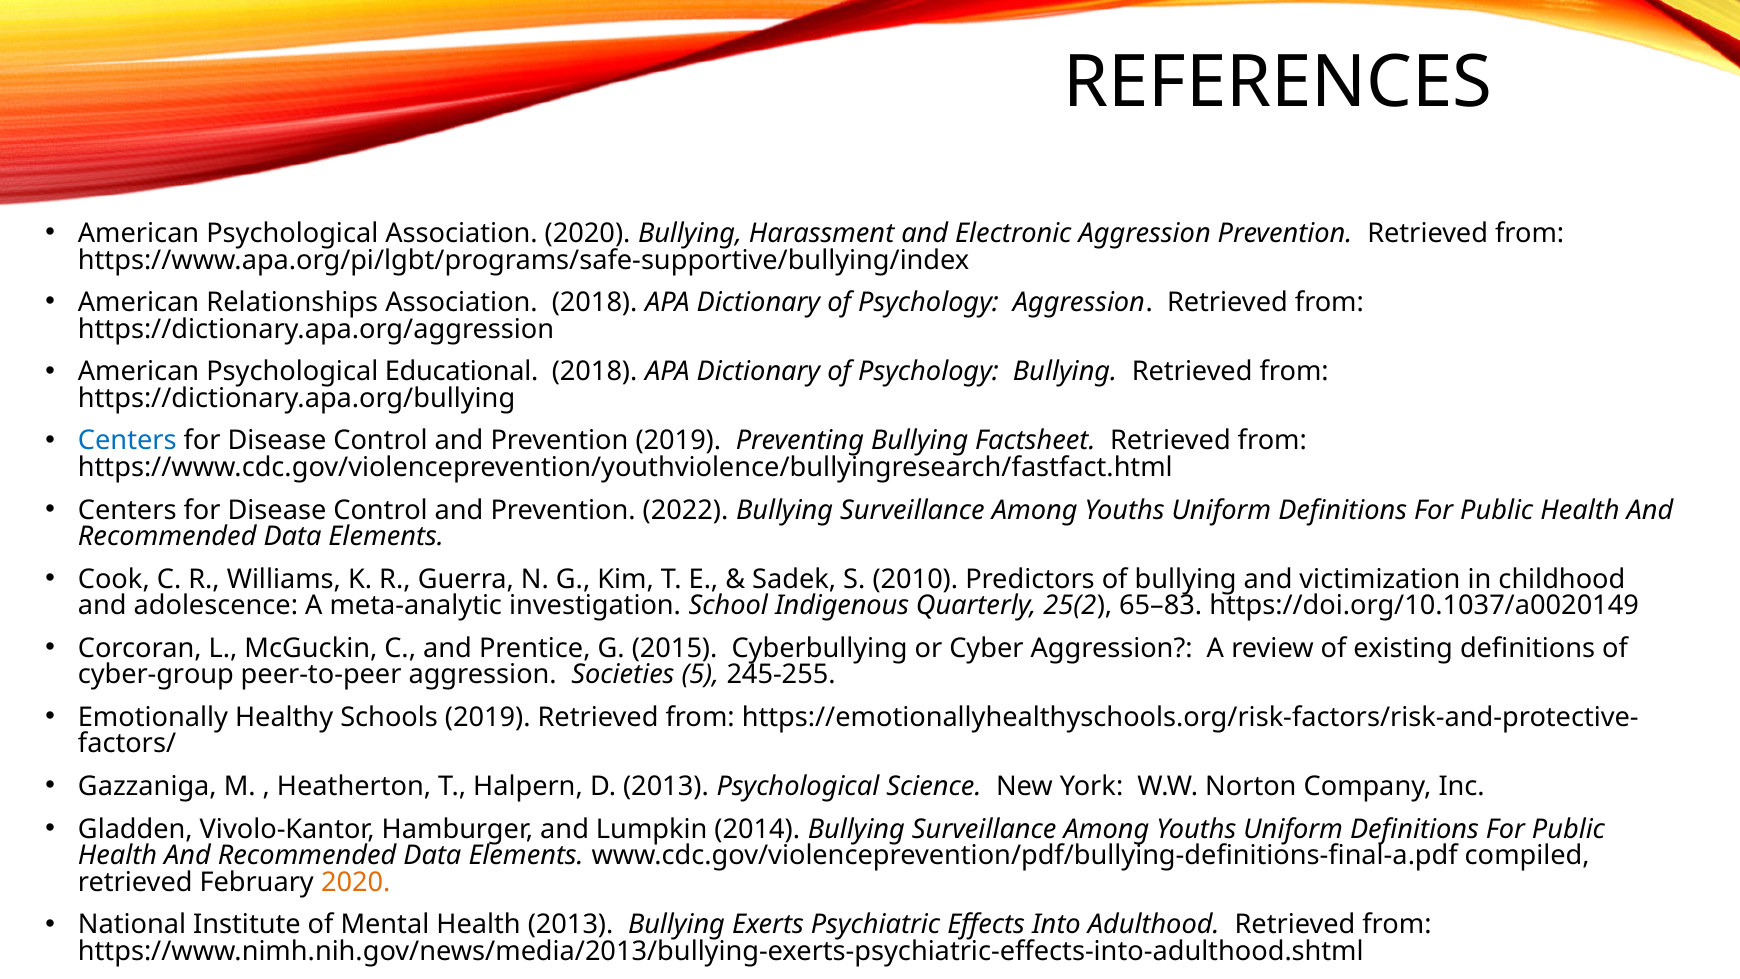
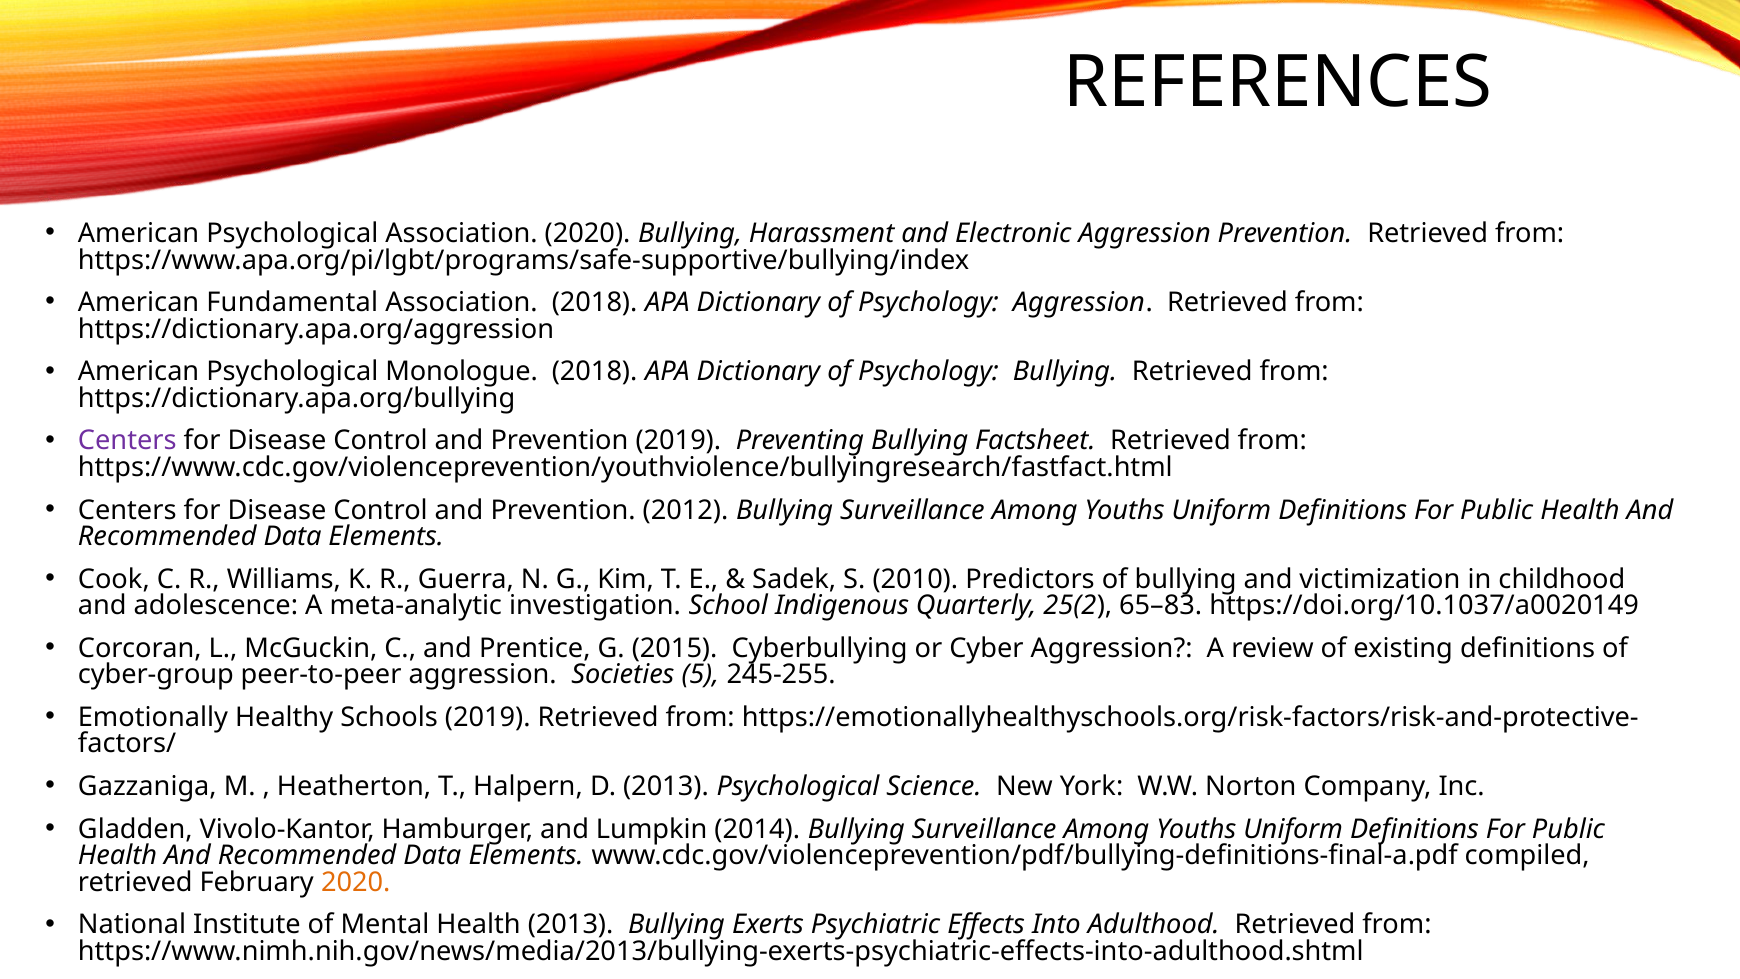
Relationships: Relationships -> Fundamental (292, 303)
Educational: Educational -> Monologue (462, 372)
Centers colour: blue -> purple (127, 441)
2022: 2022 -> 2012 (686, 510)
